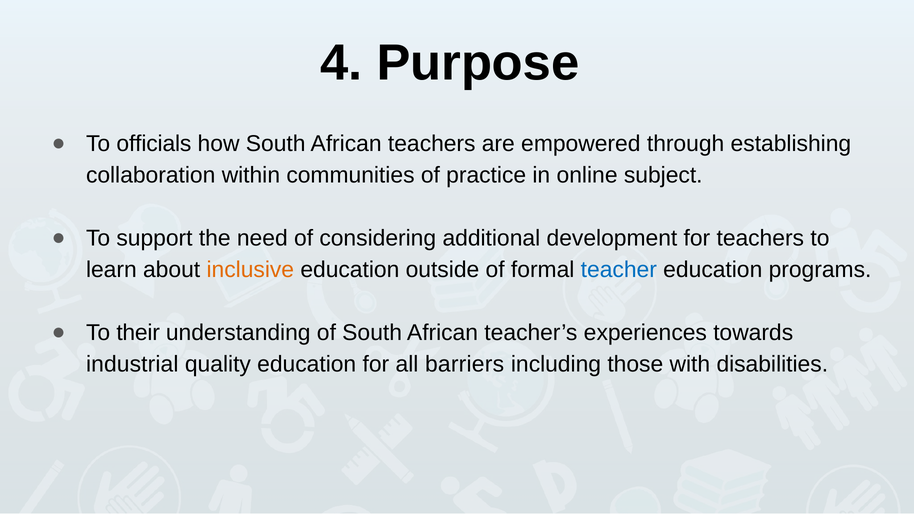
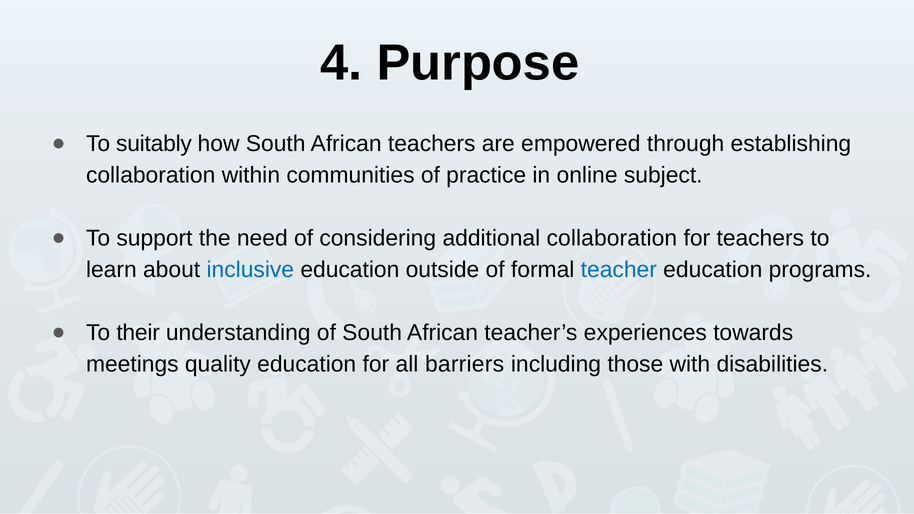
officials: officials -> suitably (154, 144)
additional development: development -> collaboration (612, 238)
inclusive colour: orange -> blue (250, 270)
industrial: industrial -> meetings (132, 364)
